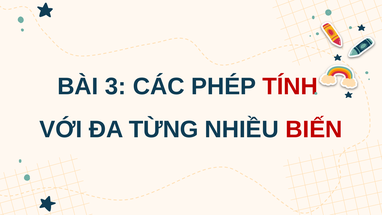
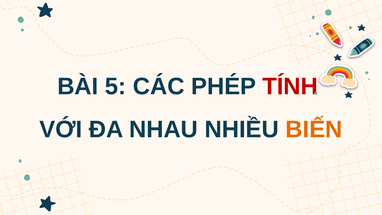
3: 3 -> 5 (116, 86)
TỪNG: TỪNG -> NHAU (164, 129)
BIẾN colour: red -> orange (314, 129)
